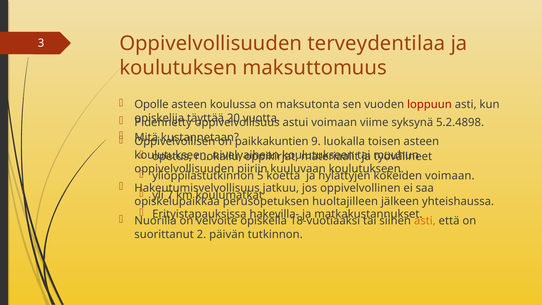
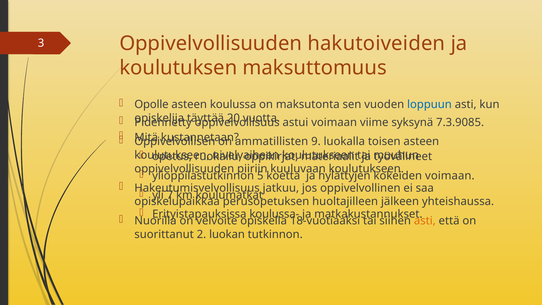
terveydentilaa: terveydentilaa -> hakutoiveiden (376, 43)
loppuun colour: red -> blue (429, 104)
5.2.4898: 5.2.4898 -> 7.3.9085 (460, 122)
paikkakuntien: paikkakuntien -> ammatillisten (272, 142)
hakevilla-: hakevilla- -> koulussa- (274, 214)
päivän: päivän -> luokan (227, 234)
